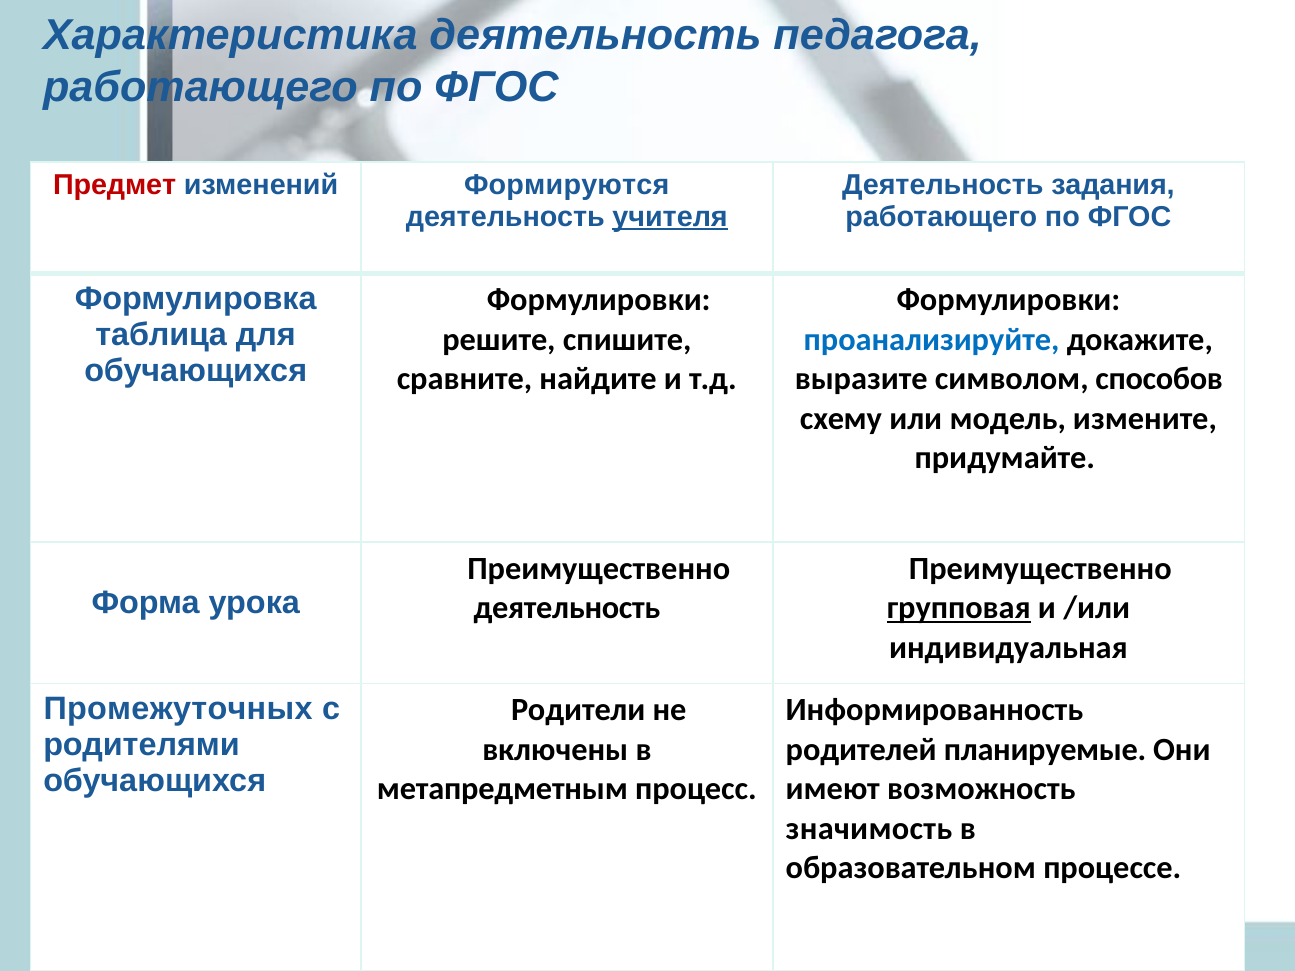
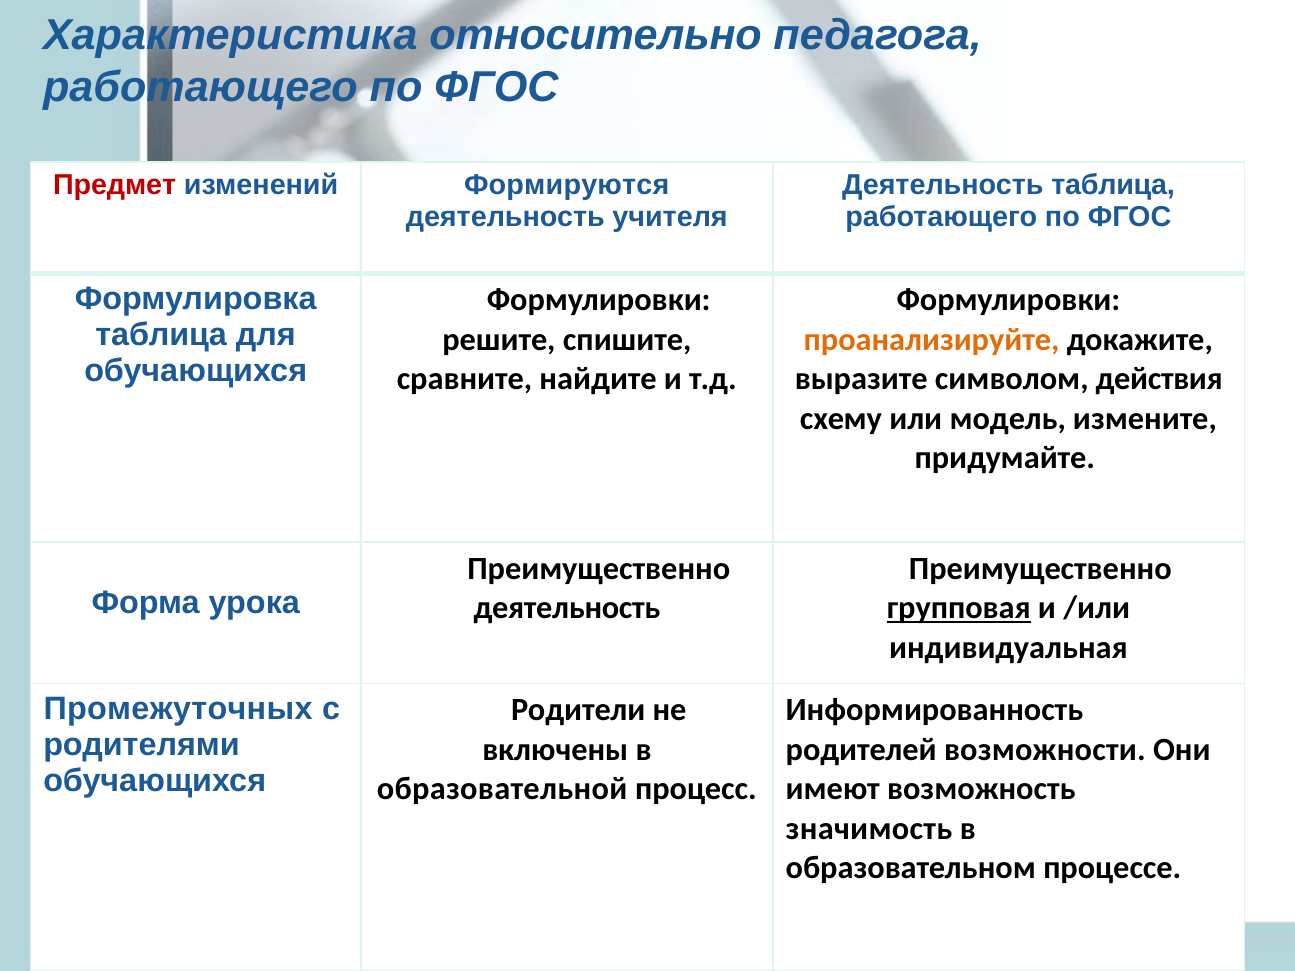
Характеристика деятельность: деятельность -> относительно (596, 35)
Деятельность задания: задания -> таблица (1113, 185)
учителя underline: present -> none (670, 217)
проанализируйте colour: blue -> orange (932, 340)
способов: способов -> действия (1159, 379)
планируемые: планируемые -> возможности (1045, 750)
метапредметным: метапредметным -> образовательной (502, 789)
